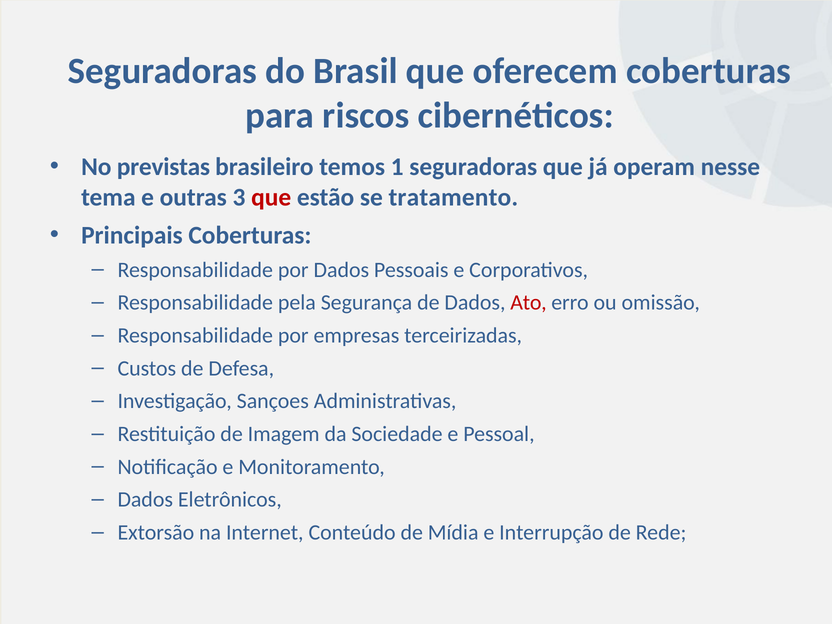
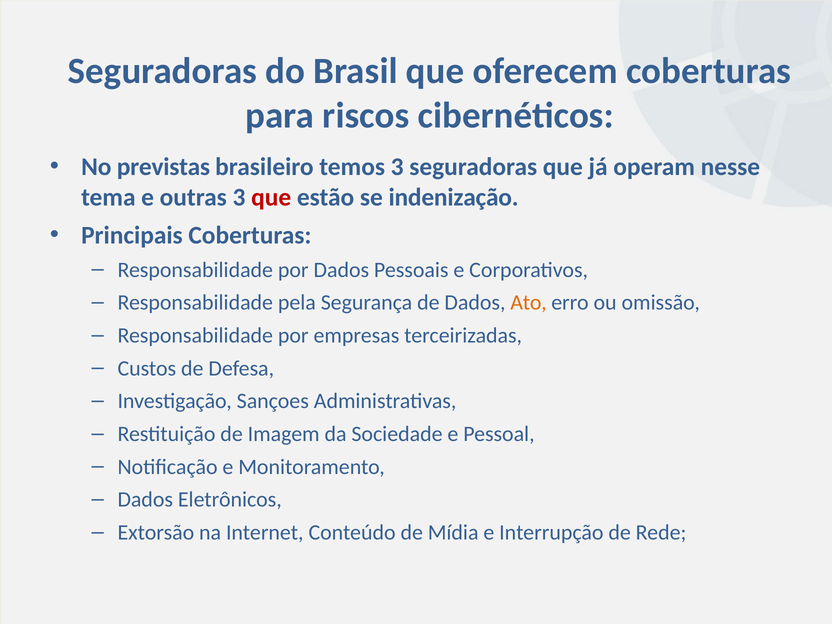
temos 1: 1 -> 3 (397, 167)
tratamento: tratamento -> indenização (454, 197)
Ato colour: red -> orange (529, 303)
